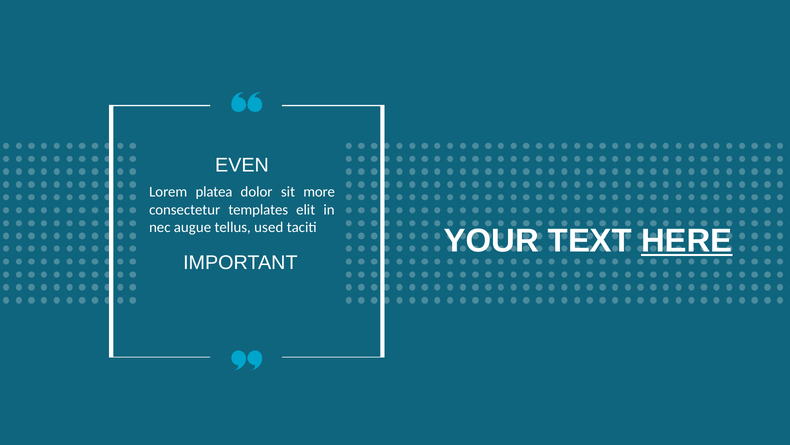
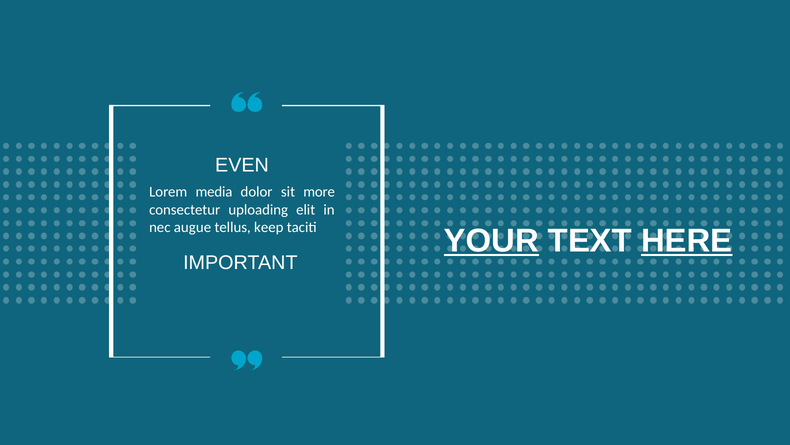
platea: platea -> media (214, 192)
templates: templates -> uploading (258, 209)
used: used -> keep (269, 227)
YOUR underline: none -> present (491, 241)
